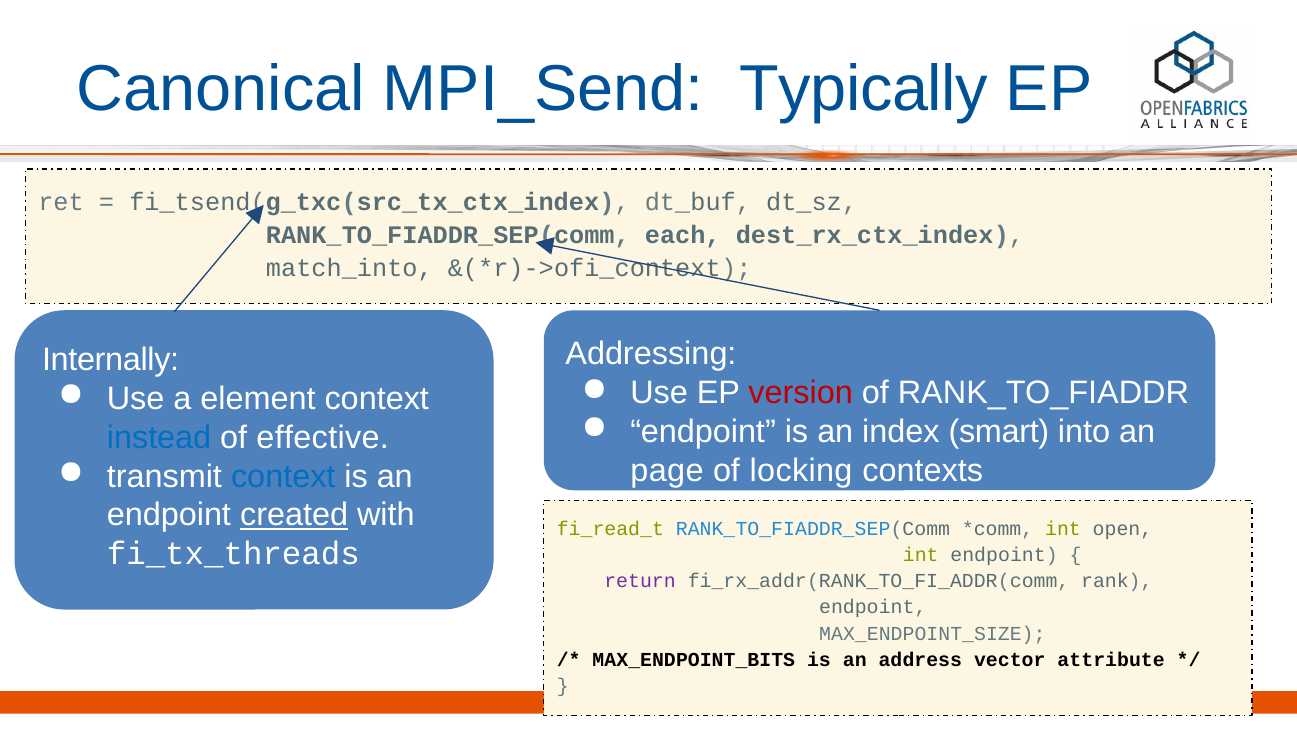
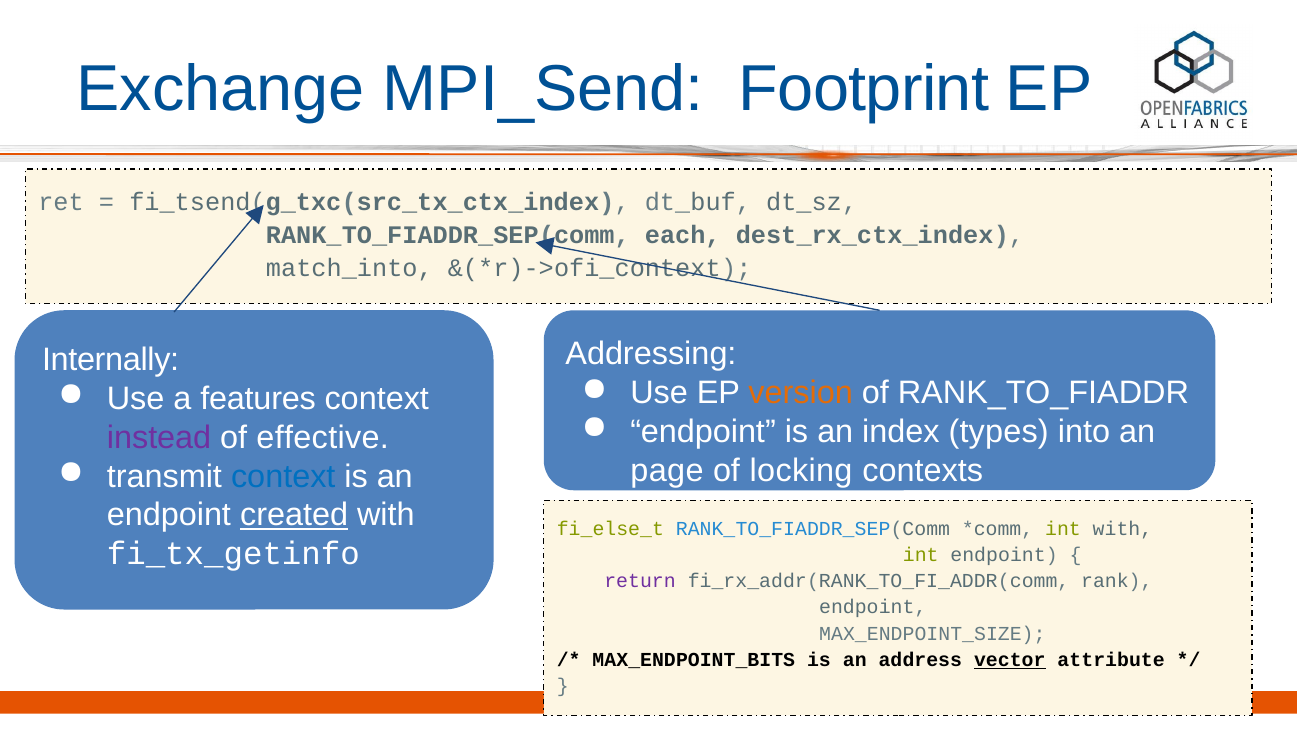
Canonical: Canonical -> Exchange (221, 89)
Typically: Typically -> Footprint (864, 89)
version colour: red -> orange (801, 392)
element: element -> features (258, 398)
smart: smart -> types (999, 431)
instead colour: blue -> purple (159, 437)
fi_read_t: fi_read_t -> fi_else_t (610, 529)
int open: open -> with (1122, 529)
fi_tx_threads: fi_tx_threads -> fi_tx_getinfo (233, 554)
vector underline: none -> present (1010, 659)
